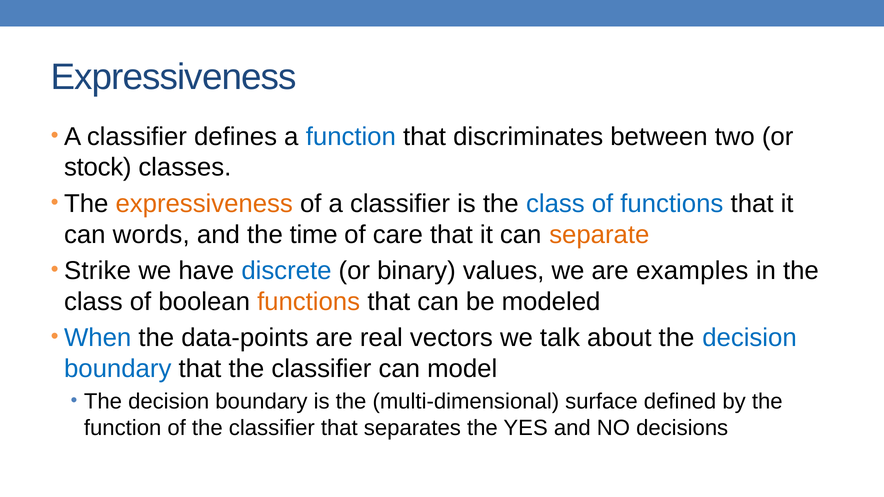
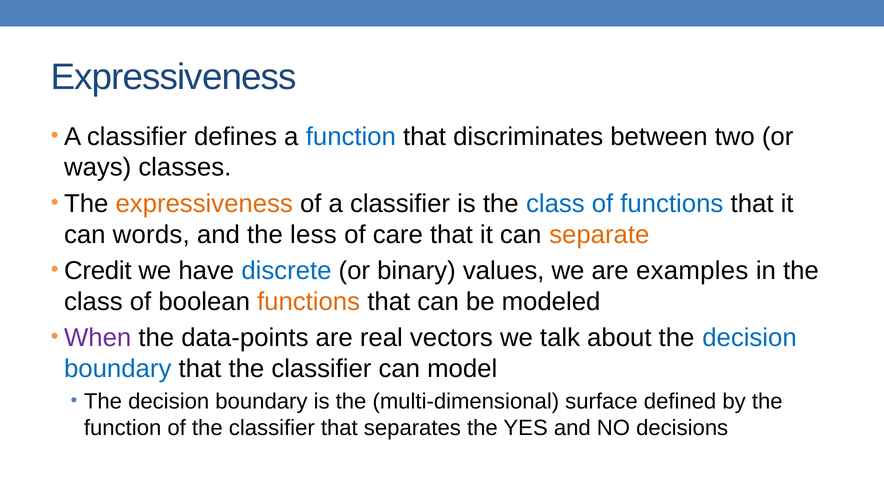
stock: stock -> ways (98, 168)
time: time -> less (313, 235)
Strike: Strike -> Credit (98, 271)
When colour: blue -> purple (98, 338)
